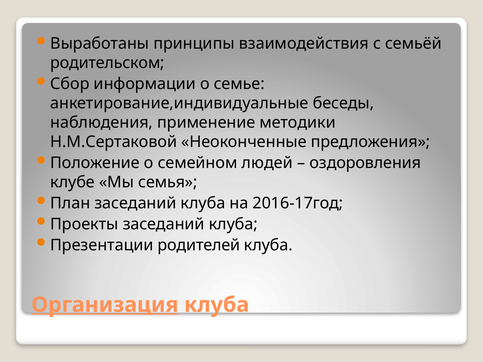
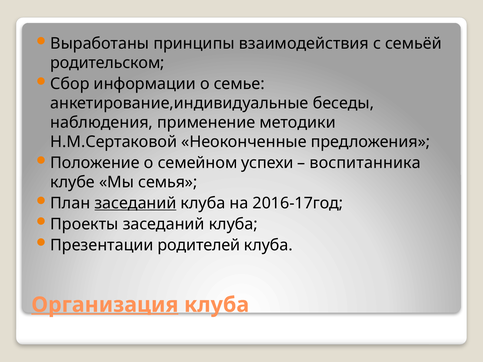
людей: людей -> успехи (267, 163)
оздоровления: оздоровления -> воспитанника (365, 163)
заседаний underline: none -> present (135, 203)
